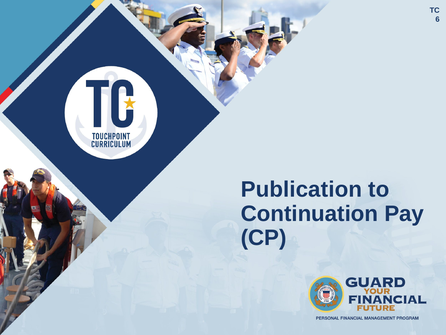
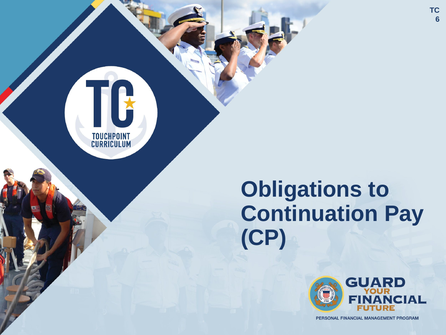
Publication: Publication -> Obligations (302, 189)
